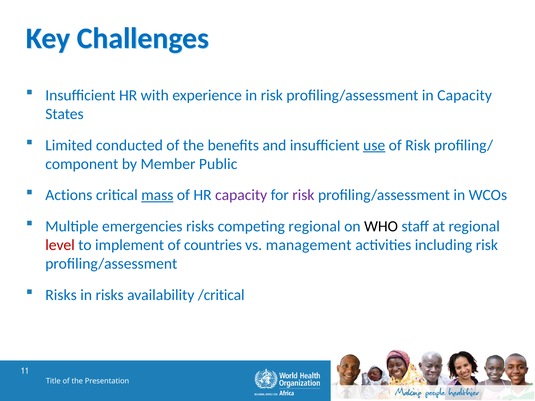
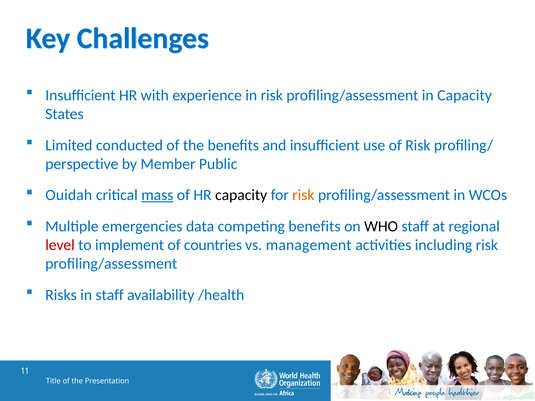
use underline: present -> none (374, 145)
component: component -> perspective (82, 164)
Actions: Actions -> Ouidah (69, 195)
capacity colour: purple -> black (241, 195)
risk colour: purple -> orange (303, 195)
emergencies risks: risks -> data (200, 226)
competing regional: regional -> benefits (314, 226)
in risks: risks -> staff (110, 295)
/critical: /critical -> /health (221, 295)
